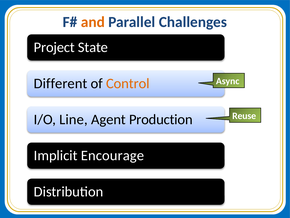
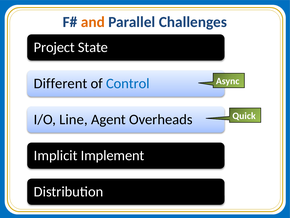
Control colour: orange -> blue (128, 83)
Reuse: Reuse -> Quick (244, 116)
Production: Production -> Overheads (161, 119)
Encourage: Encourage -> Implement (113, 155)
